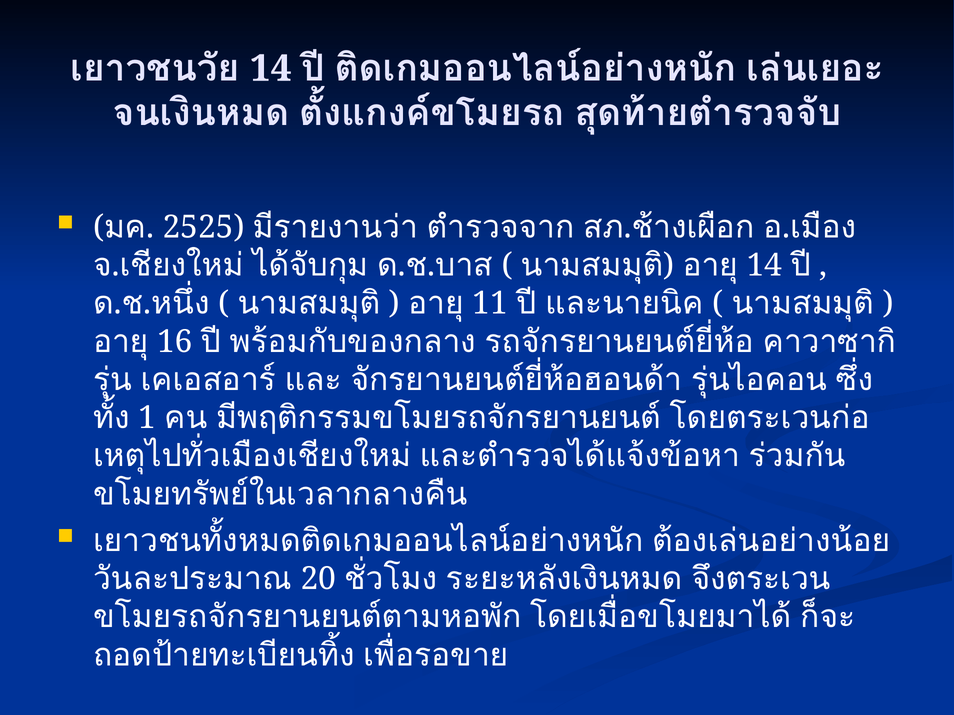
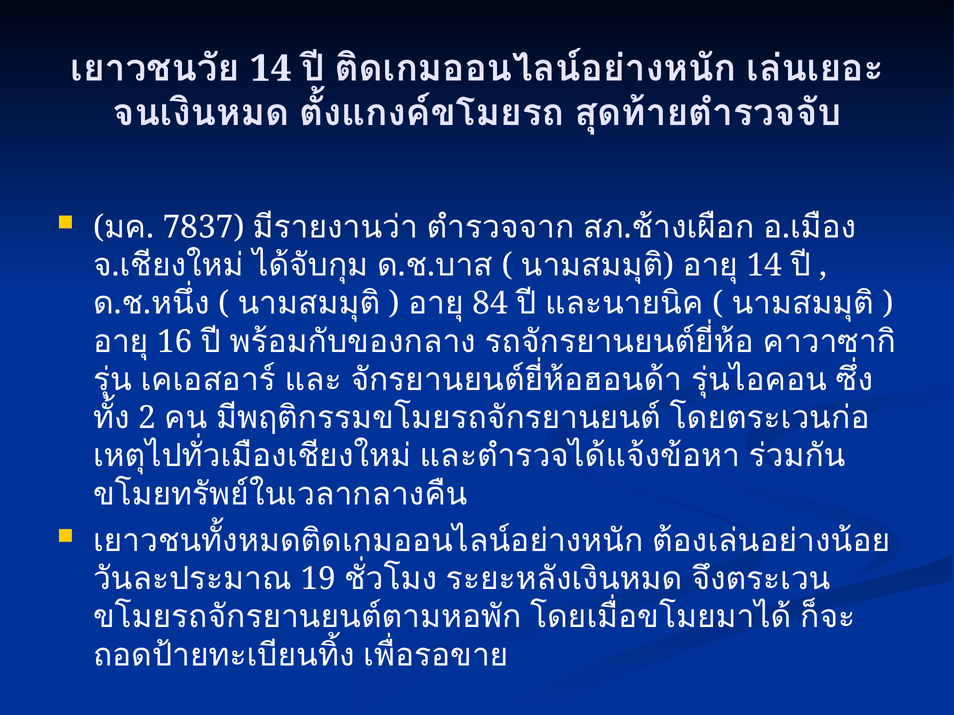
2525: 2525 -> 7837 (204, 227)
11: 11 -> 84 (490, 304)
1: 1 -> 2 (147, 418)
20: 20 -> 19 (318, 579)
